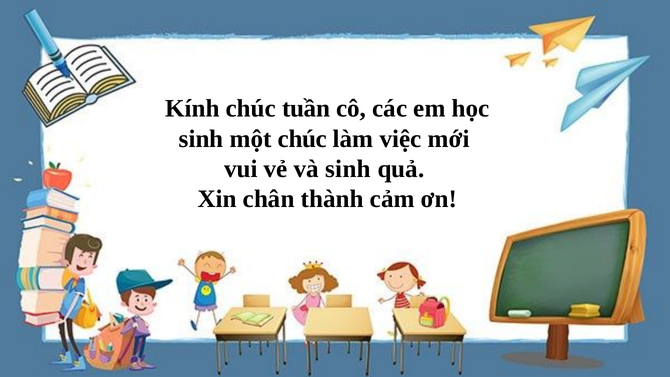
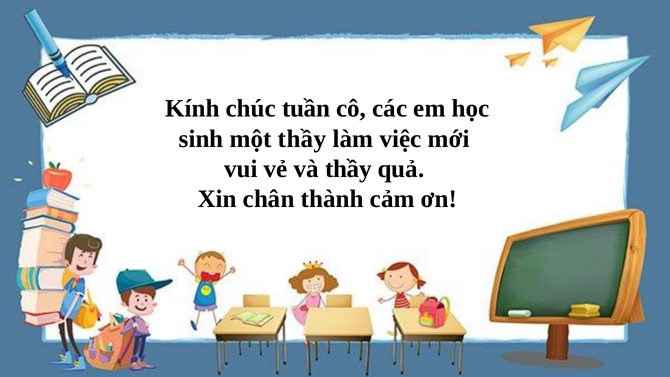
một chúc: chúc -> thầy (302, 139)
và sinh: sinh -> thầy (348, 169)
